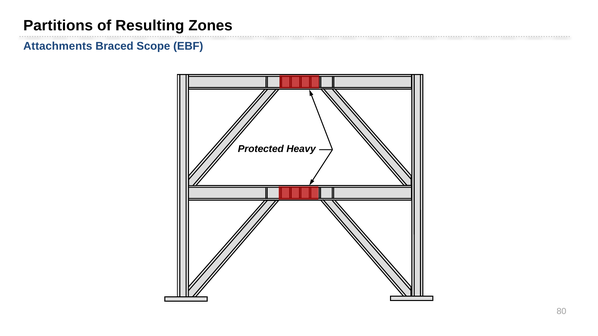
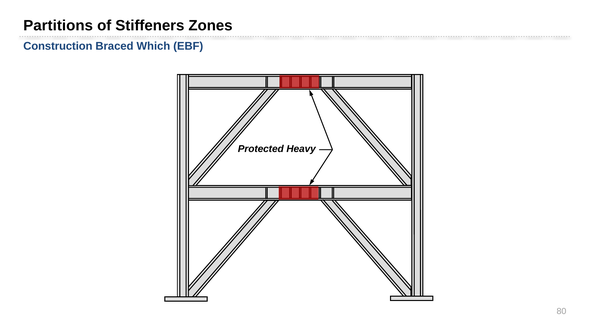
Resulting: Resulting -> Stiffeners (150, 25)
Attachments: Attachments -> Construction (58, 46)
Scope: Scope -> Which (153, 46)
